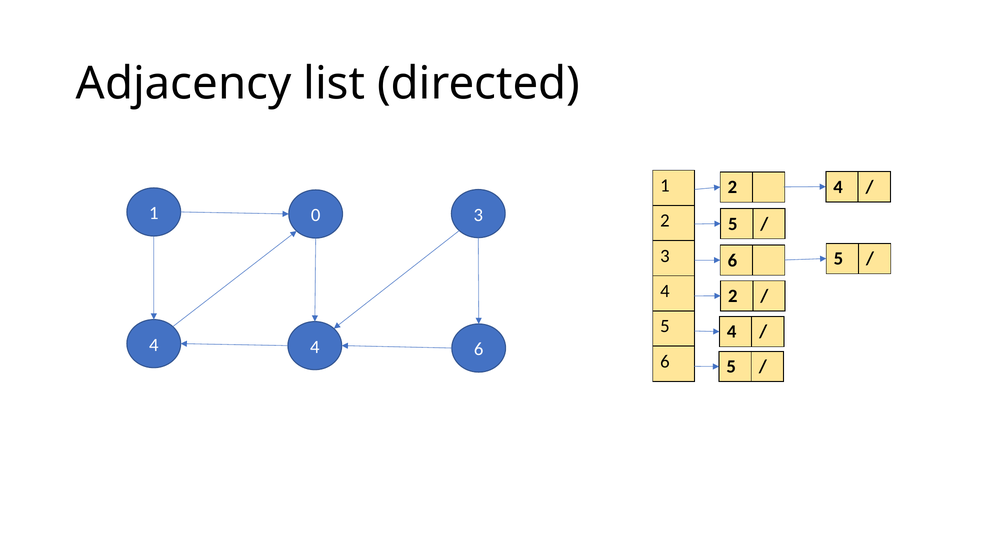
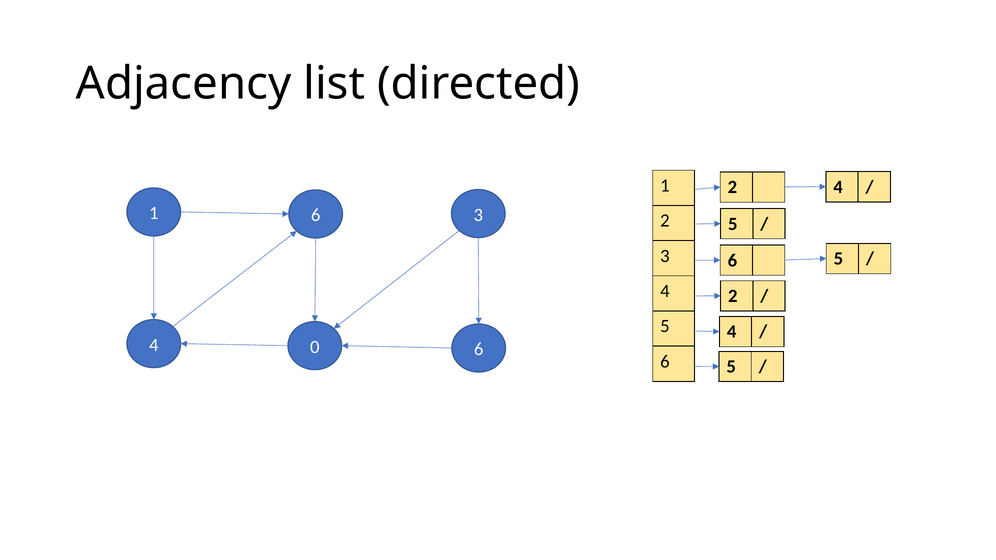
1 0: 0 -> 6 (316, 215)
4 4: 4 -> 0 (315, 347)
